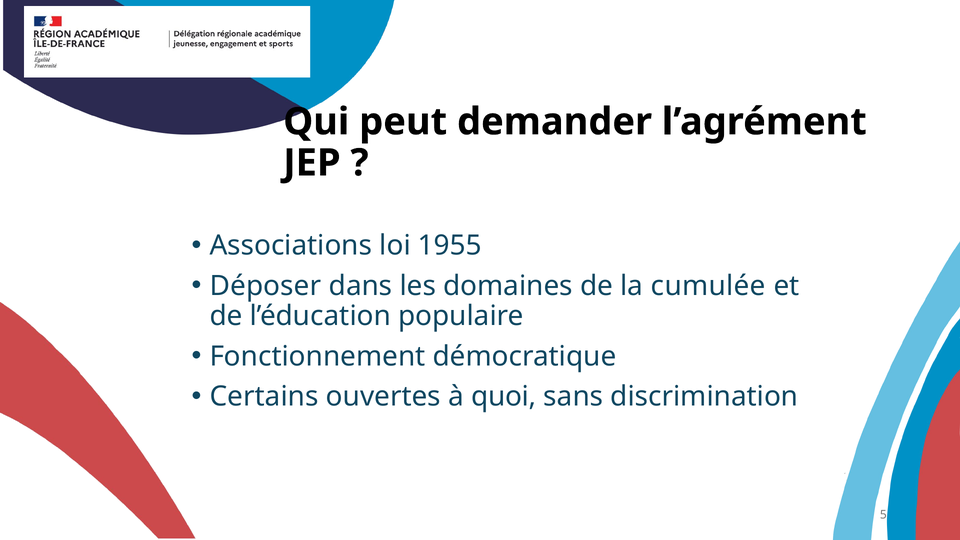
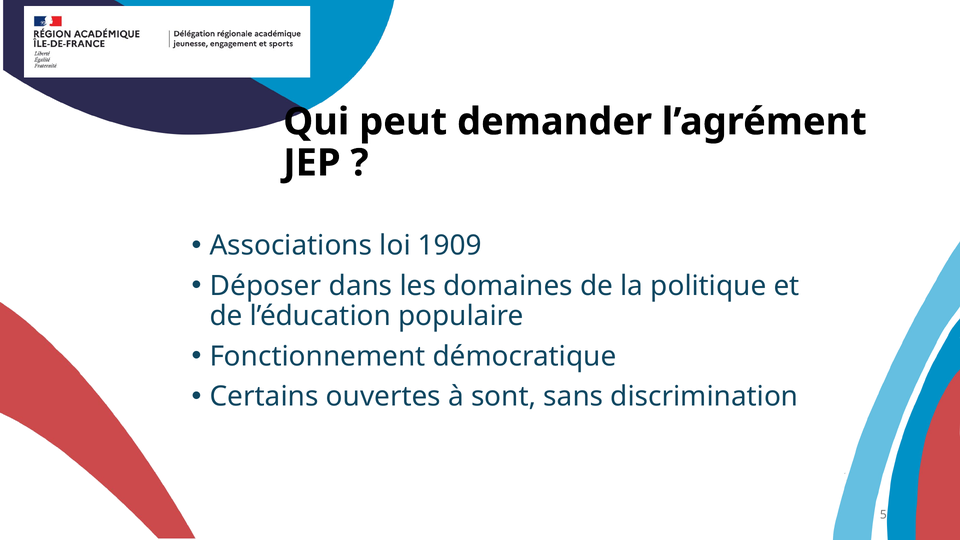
1955: 1955 -> 1909 (450, 246)
cumulée: cumulée -> politique (708, 286)
quoi: quoi -> sont (504, 397)
